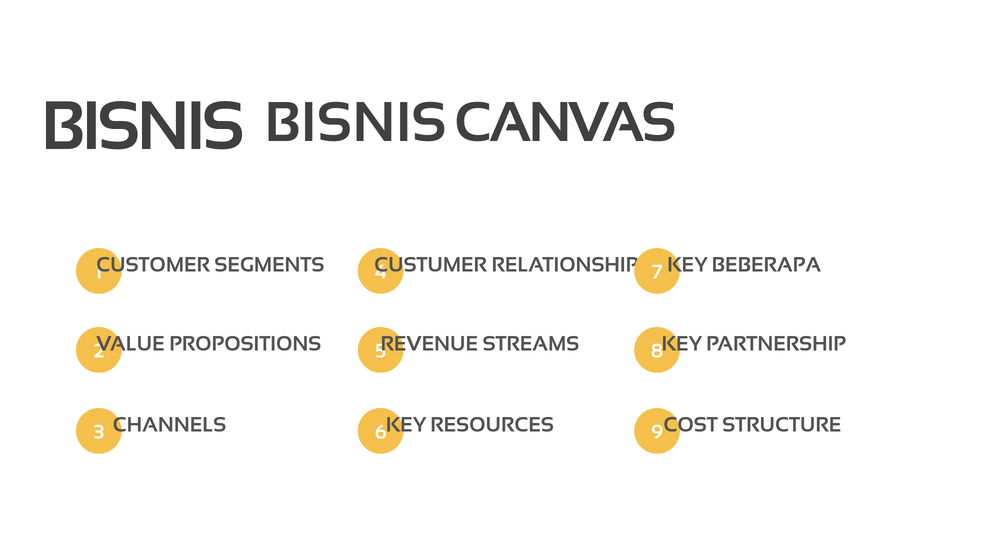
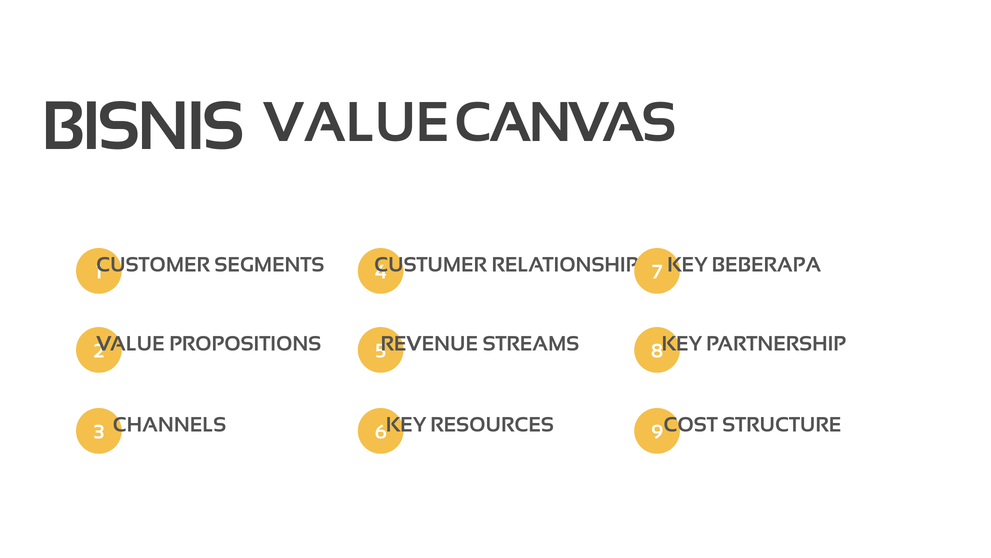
BISNIS BISNIS: BISNIS -> VALUE (356, 123)
